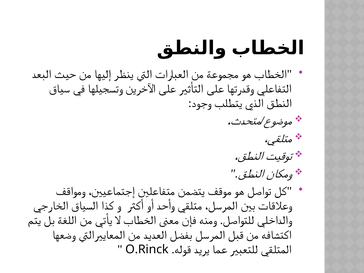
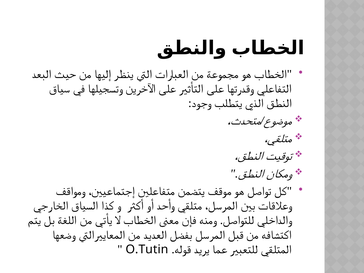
O.Rinck: O.Rinck -> O.Tutin (147, 249)
